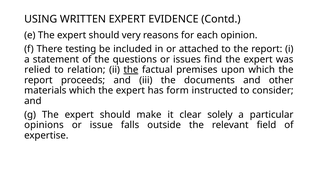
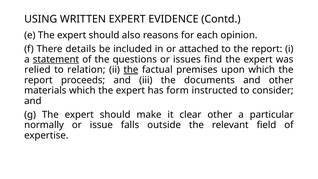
very: very -> also (131, 35)
testing: testing -> details (81, 49)
statement underline: none -> present (56, 59)
clear solely: solely -> other (220, 115)
opinions: opinions -> normally (44, 125)
